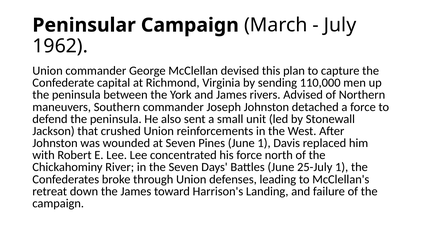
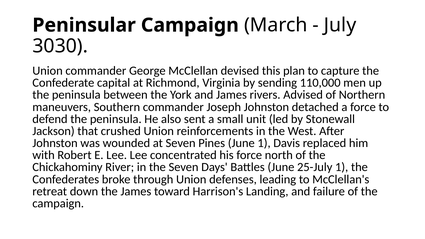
1962: 1962 -> 3030 (60, 46)
